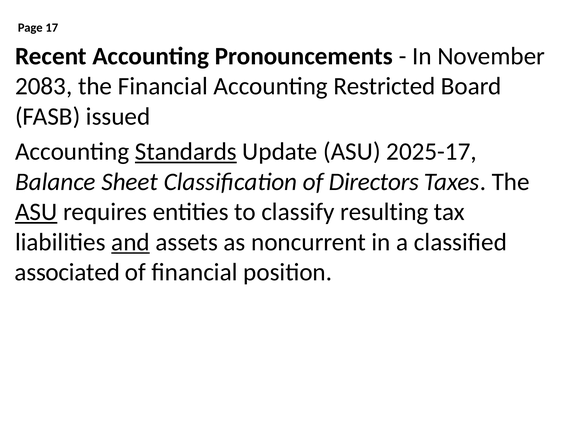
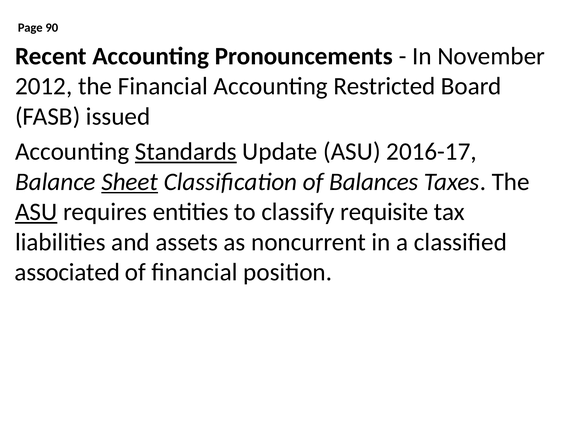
17: 17 -> 90 (52, 28)
2083: 2083 -> 2012 (44, 86)
2025-17: 2025-17 -> 2016-17 (432, 152)
Sheet underline: none -> present (130, 182)
Directors: Directors -> Balances (374, 182)
resulting: resulting -> requisite (384, 212)
and underline: present -> none (131, 242)
